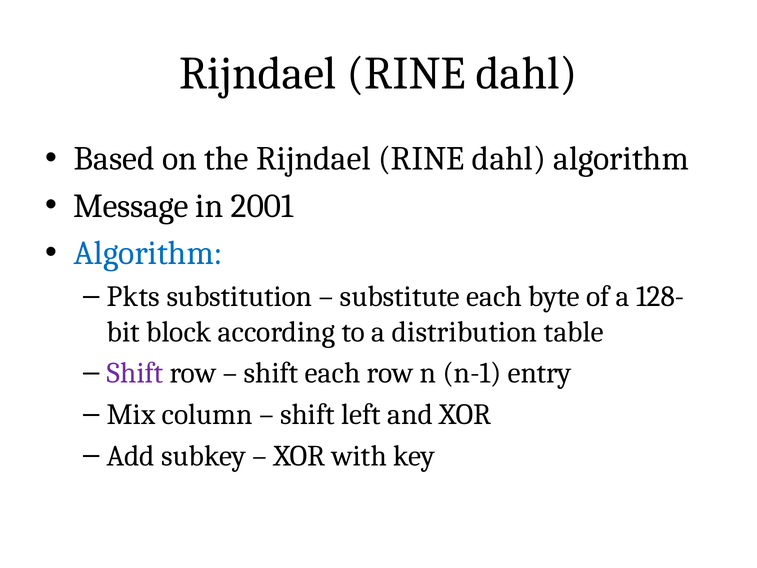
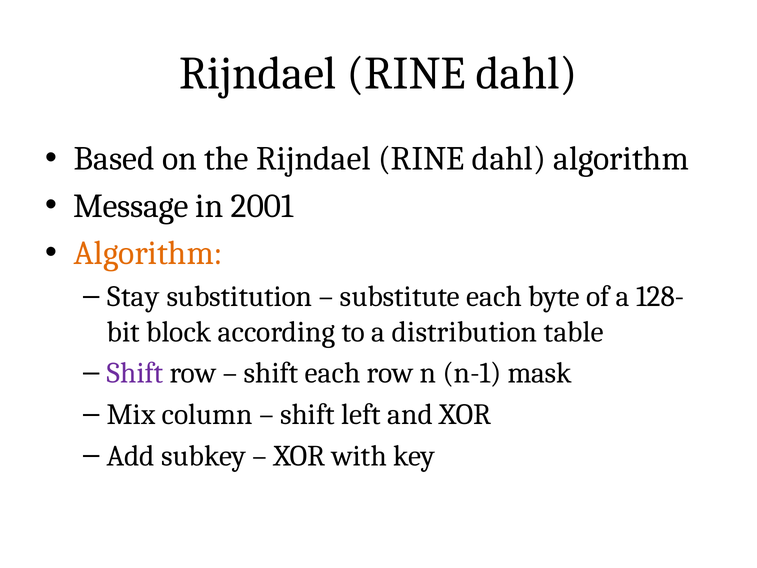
Algorithm colour: blue -> orange (148, 253)
Pkts: Pkts -> Stay (133, 297)
entry: entry -> mask (540, 373)
